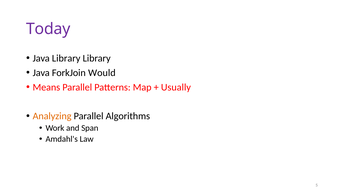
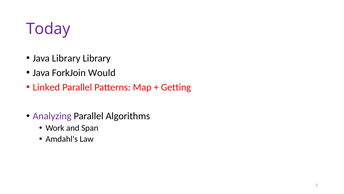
Means: Means -> Linked (46, 87)
Usually: Usually -> Getting (176, 87)
Analyzing colour: orange -> purple (52, 116)
